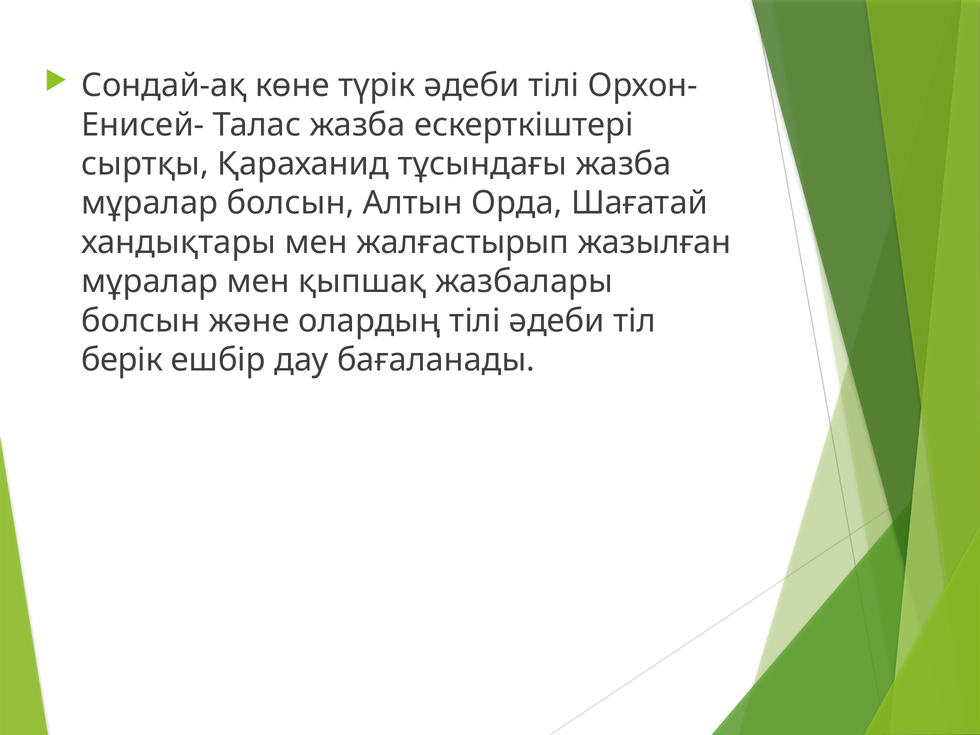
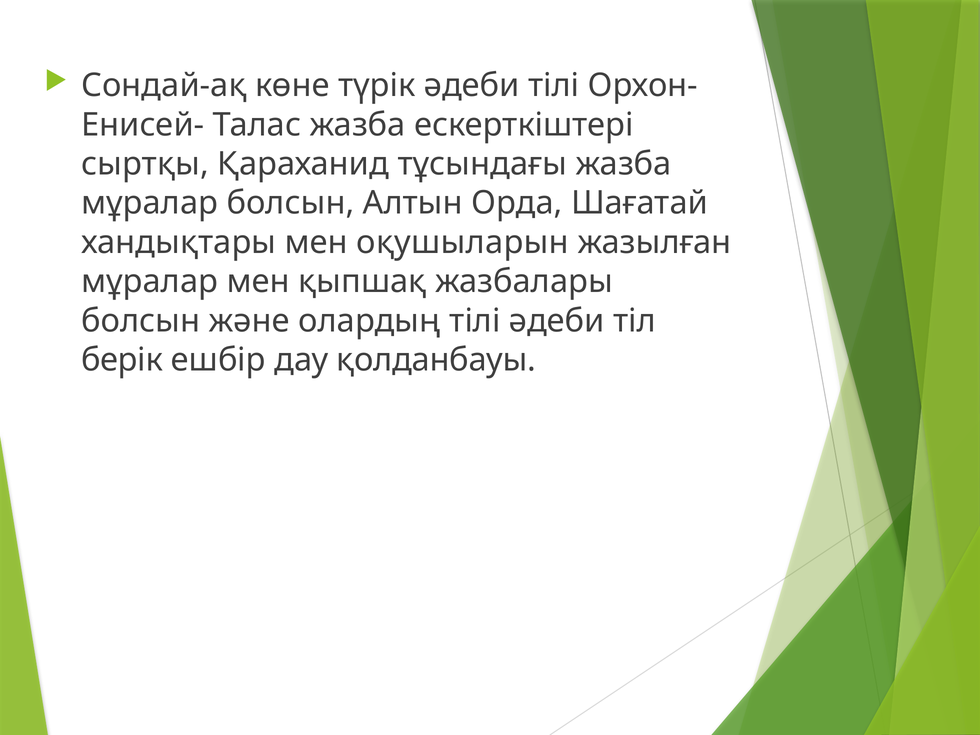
жалғастырып: жалғастырып -> оқушыларын (463, 242)
бағаланады: бағаланады -> қолданбауы (436, 360)
